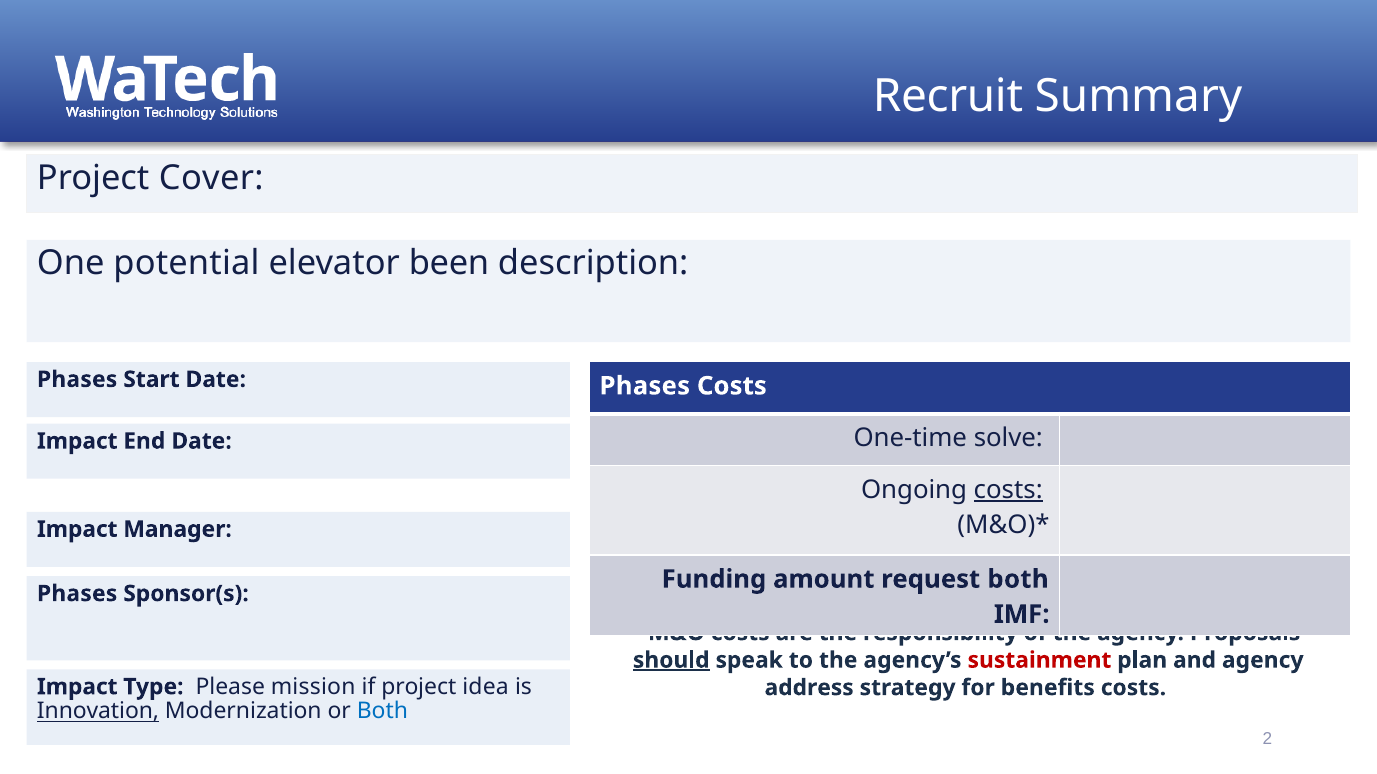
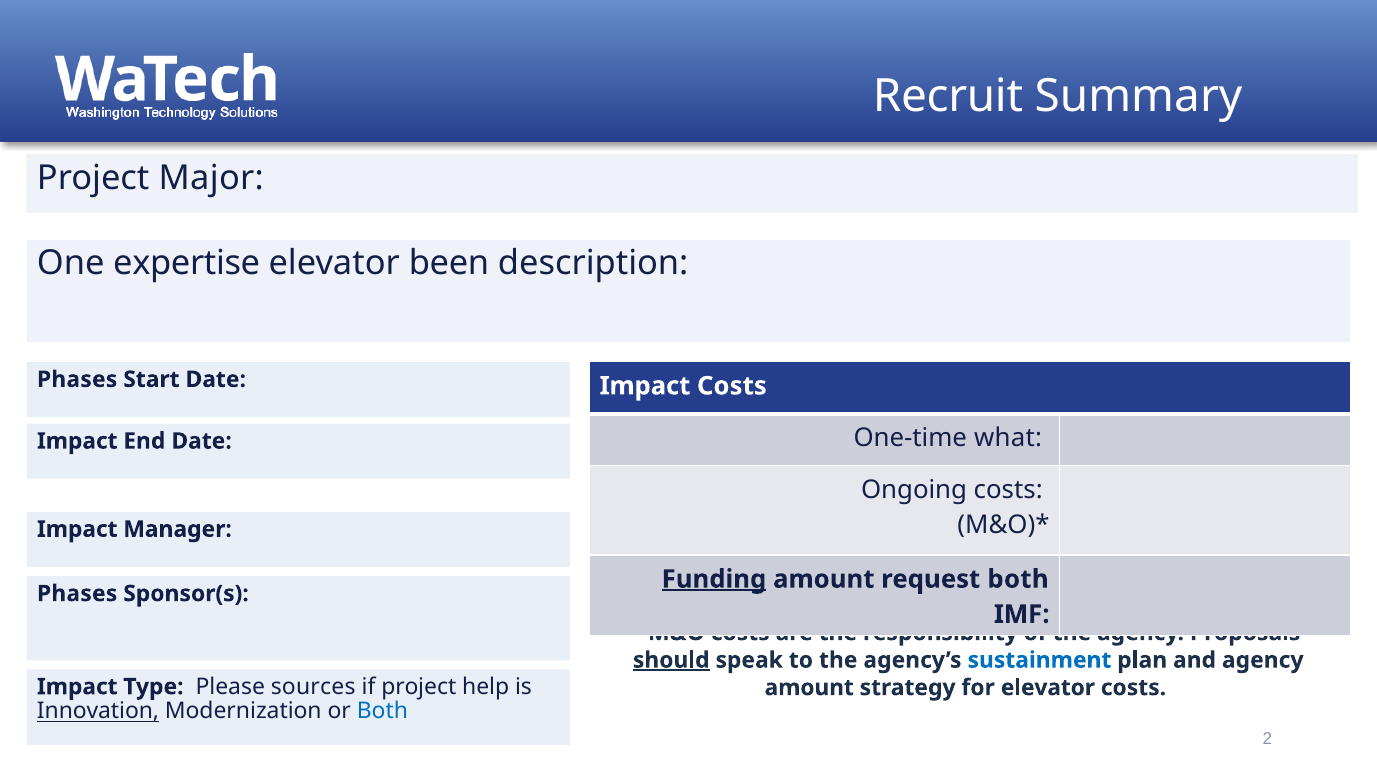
Cover: Cover -> Major (211, 178)
potential: potential -> expertise (187, 264)
Phases: Phases -> Impact (645, 386)
solve: solve -> what (1008, 438)
costs underline: present -> none (1008, 490)
Funding underline: none -> present (714, 580)
sustainment colour: red -> blue (1039, 661)
mission: mission -> sources (313, 687)
idea: idea -> help (486, 687)
address: address -> amount (809, 688)
for benefits: benefits -> elevator (1048, 688)
